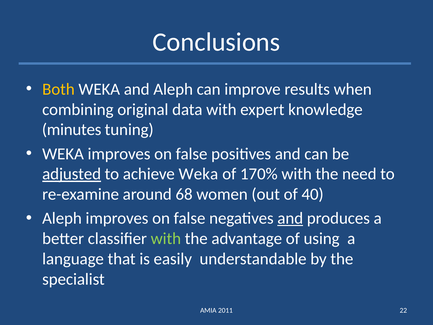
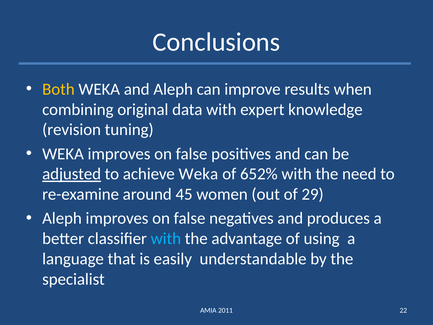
minutes: minutes -> revision (72, 130)
170%: 170% -> 652% (259, 174)
68: 68 -> 45 (184, 194)
40: 40 -> 29 (313, 194)
and underline: present -> none (290, 218)
with colour: light green -> light blue (166, 238)
